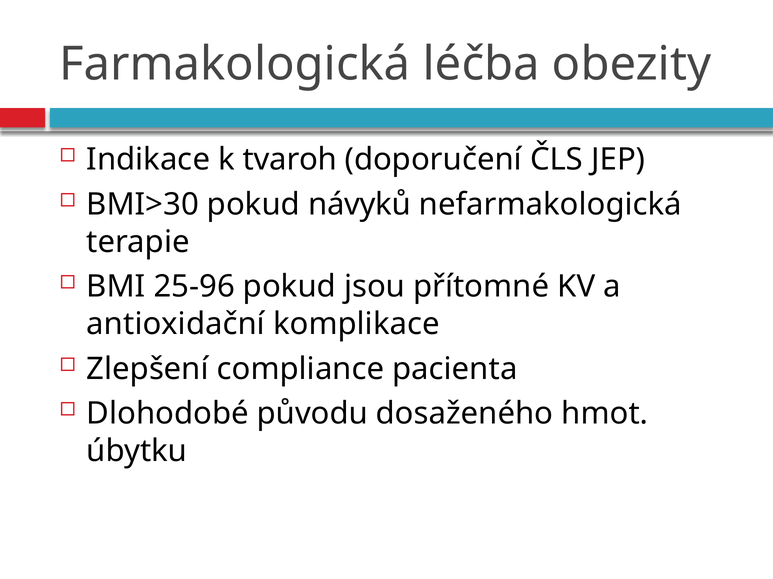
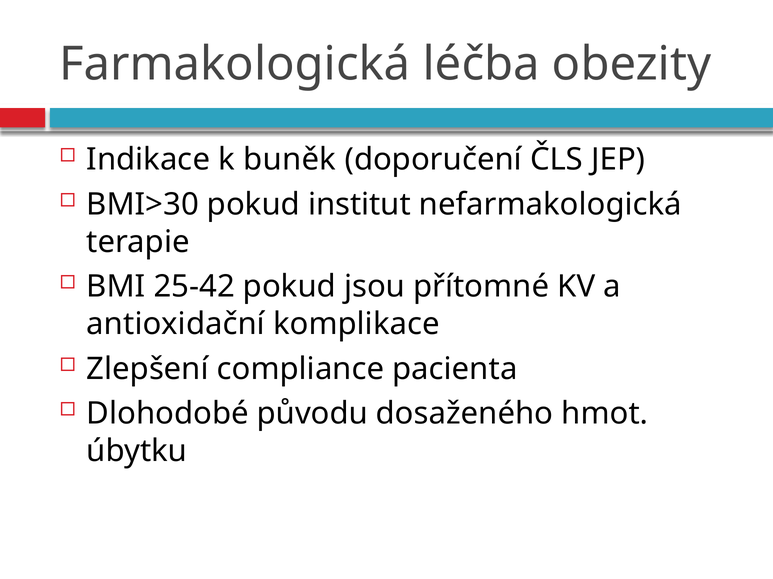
tvaroh: tvaroh -> buněk (290, 160)
návyků: návyků -> institut (359, 205)
25-96: 25-96 -> 25-42 (194, 287)
